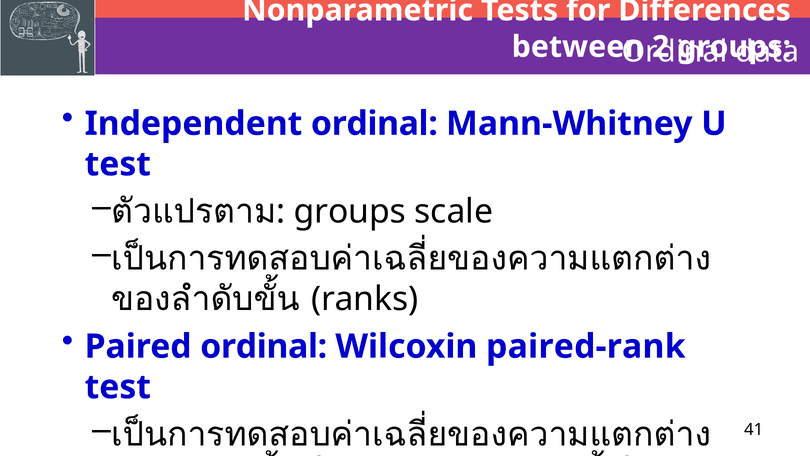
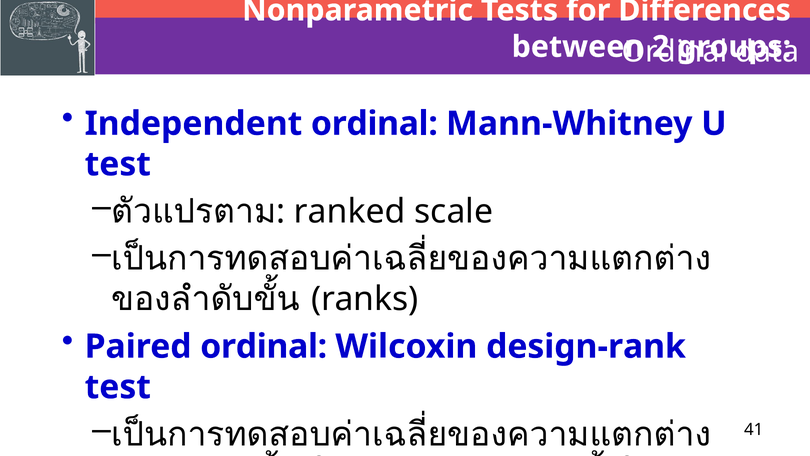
groups: groups -> ranked (350, 211)
paired-rank: paired-rank -> design-rank (586, 346)
